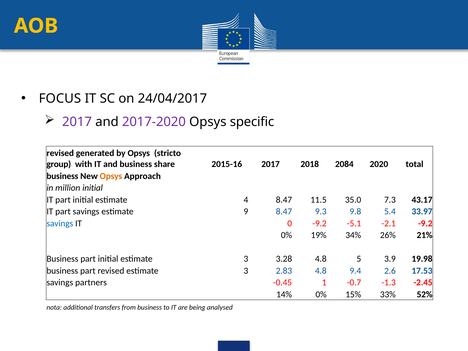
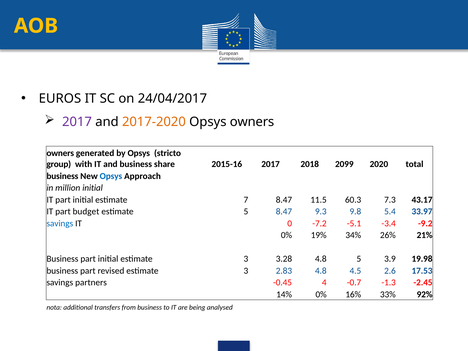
FOCUS: FOCUS -> EUROS (60, 98)
2017-2020 colour: purple -> orange (154, 122)
Opsys specific: specific -> owners (252, 122)
revised: revised -> owners (60, 153)
2084: 2084 -> 2099 (344, 164)
Opsys colour: orange -> blue (111, 176)
4: 4 -> 7 (246, 200)
35.0: 35.0 -> 60.3 (353, 200)
part savings: savings -> budget (86, 212)
estimate 9: 9 -> 5 (246, 212)
0 -9.2: -9.2 -> -7.2 (319, 223)
-2.1: -2.1 -> -3.4 (389, 223)
9.4: 9.4 -> 4.5 (355, 271)
1: 1 -> 4 (324, 283)
15%: 15% -> 16% (353, 294)
52%: 52% -> 92% (425, 294)
